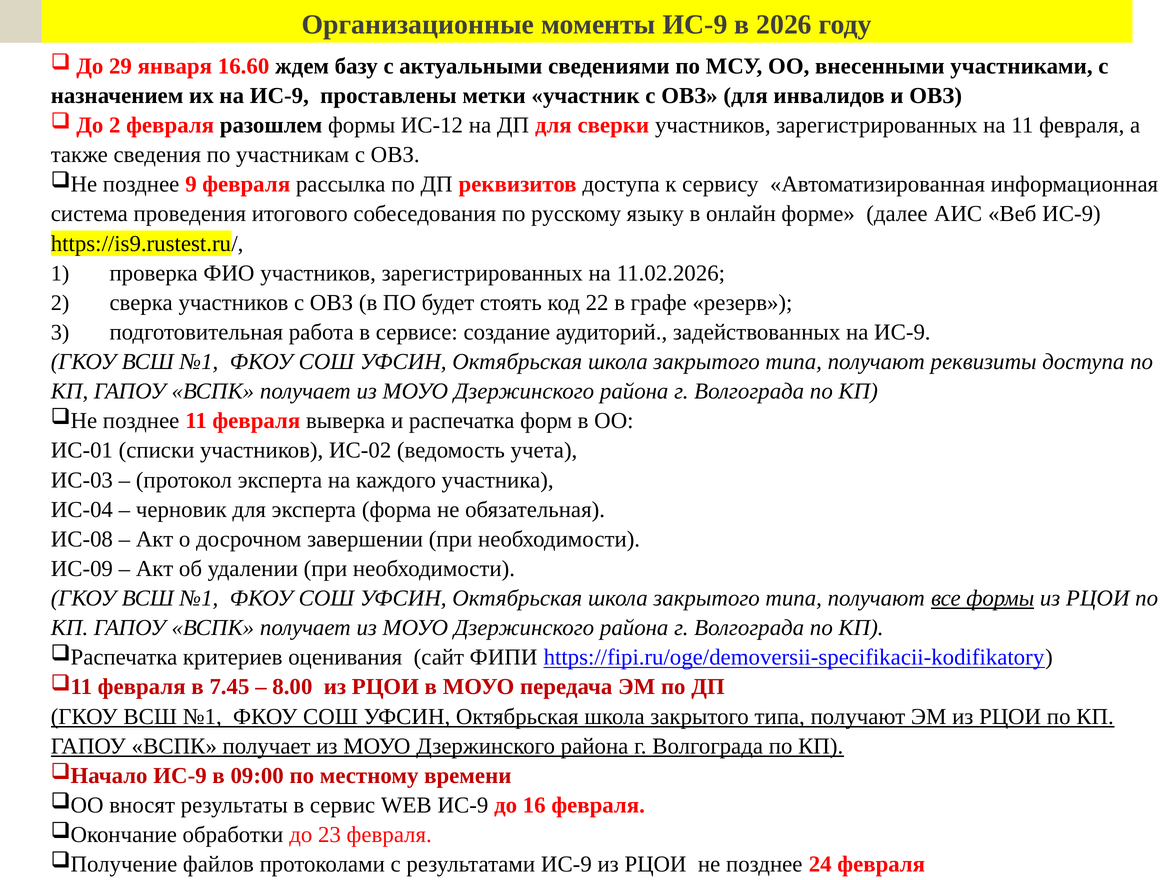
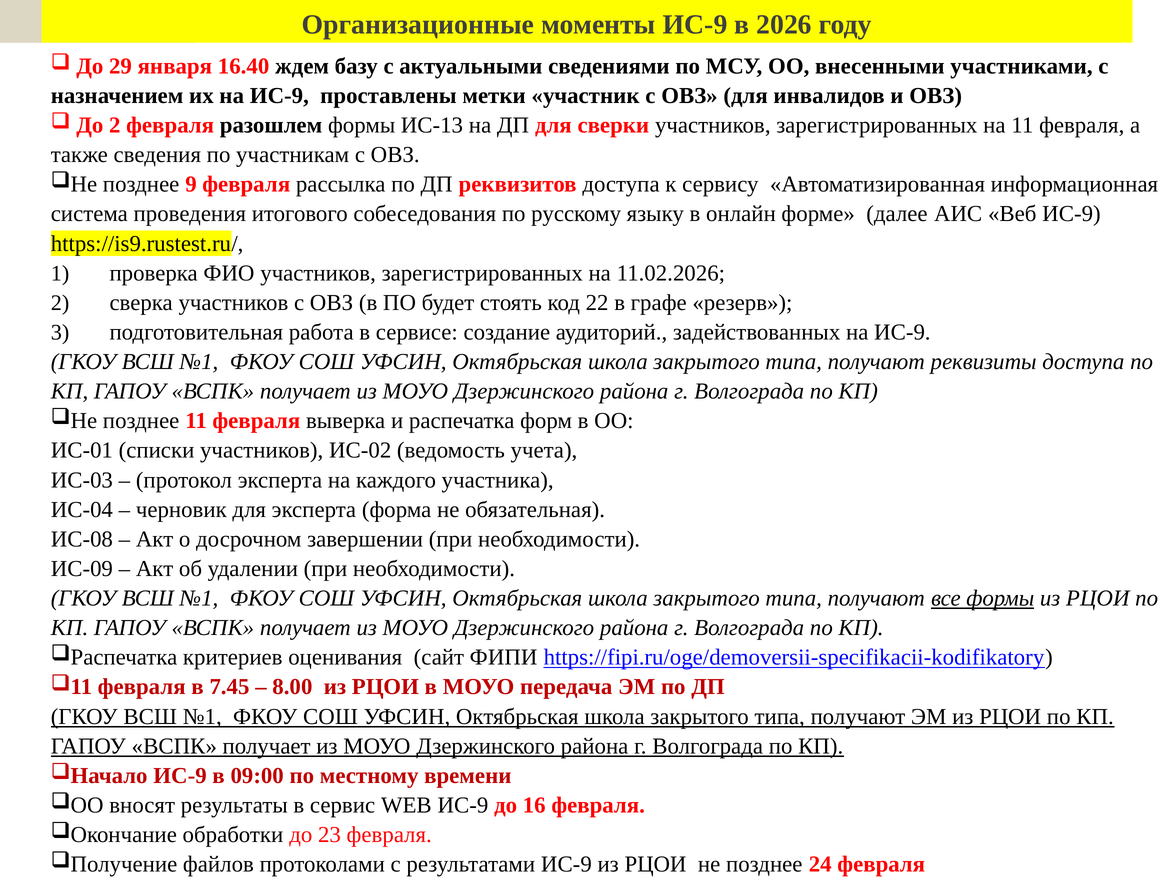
16.60: 16.60 -> 16.40 (244, 66)
ИС-12: ИС-12 -> ИС-13 (432, 125)
